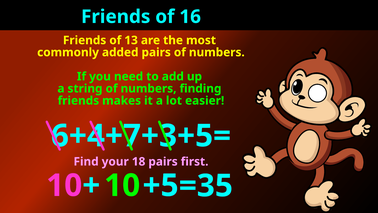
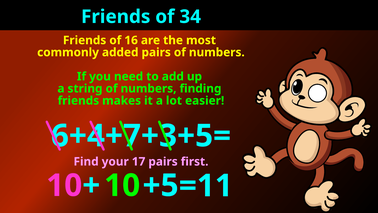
16: 16 -> 34 (190, 17)
13: 13 -> 16 (131, 40)
18: 18 -> 17 (139, 161)
=35: =35 -> =11 (206, 186)
